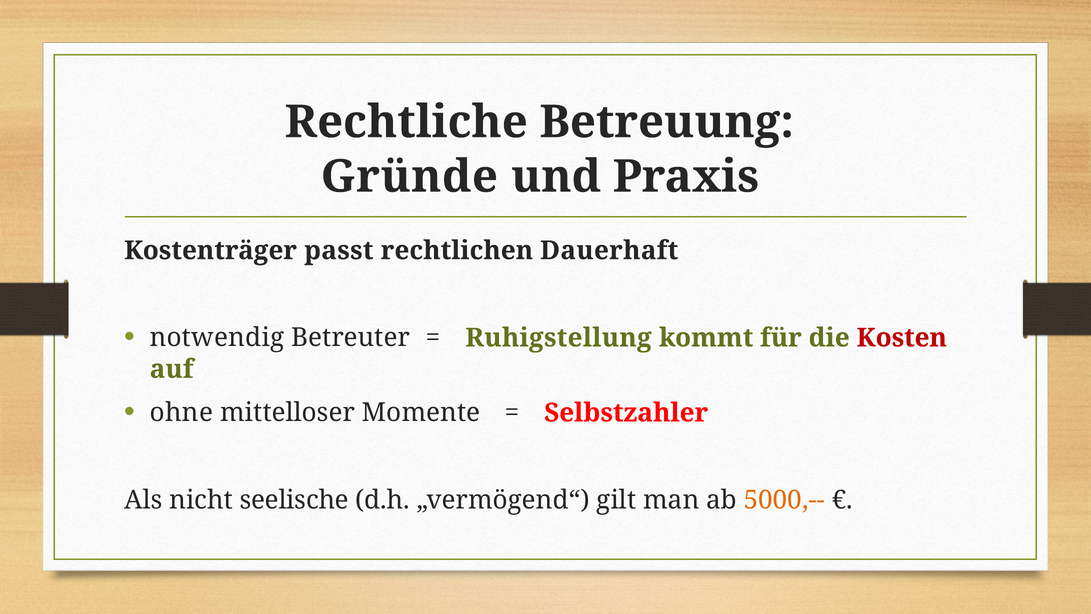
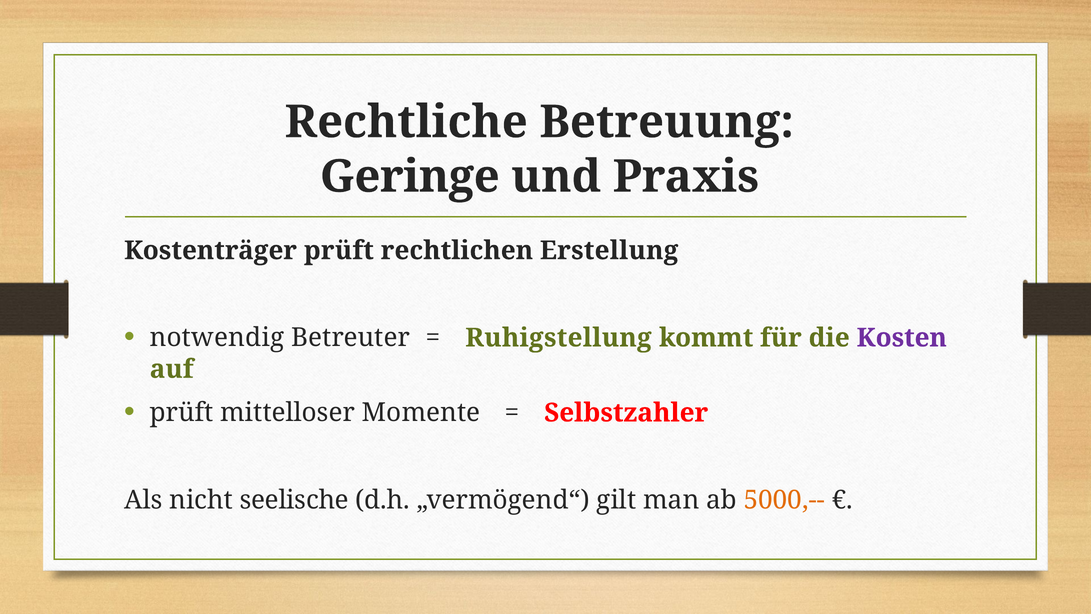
Gründe: Gründe -> Geringe (410, 177)
Kostenträger passt: passt -> prüft (339, 250)
Dauerhaft: Dauerhaft -> Erstellung (609, 250)
Kosten colour: red -> purple (902, 338)
ohne: ohne -> prüft (182, 413)
